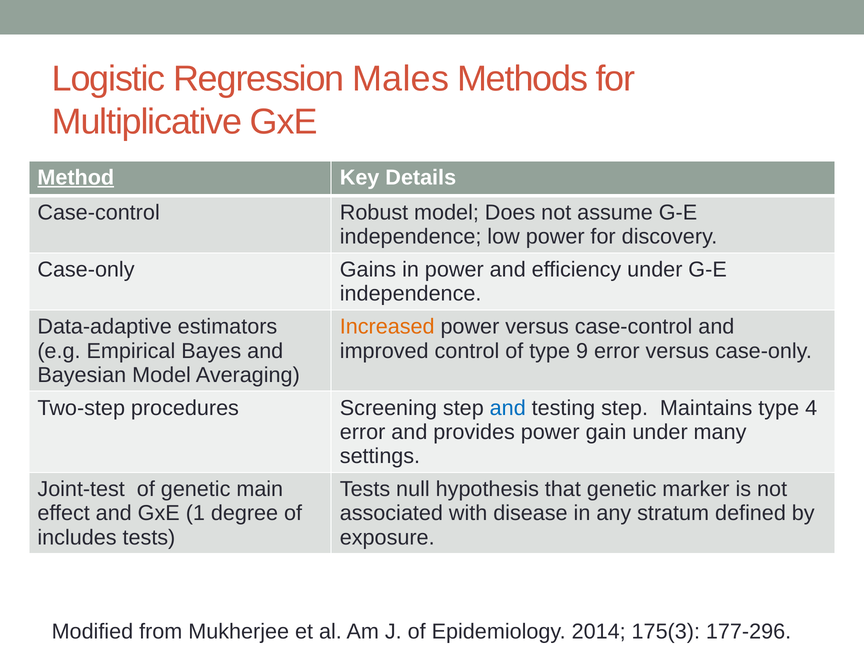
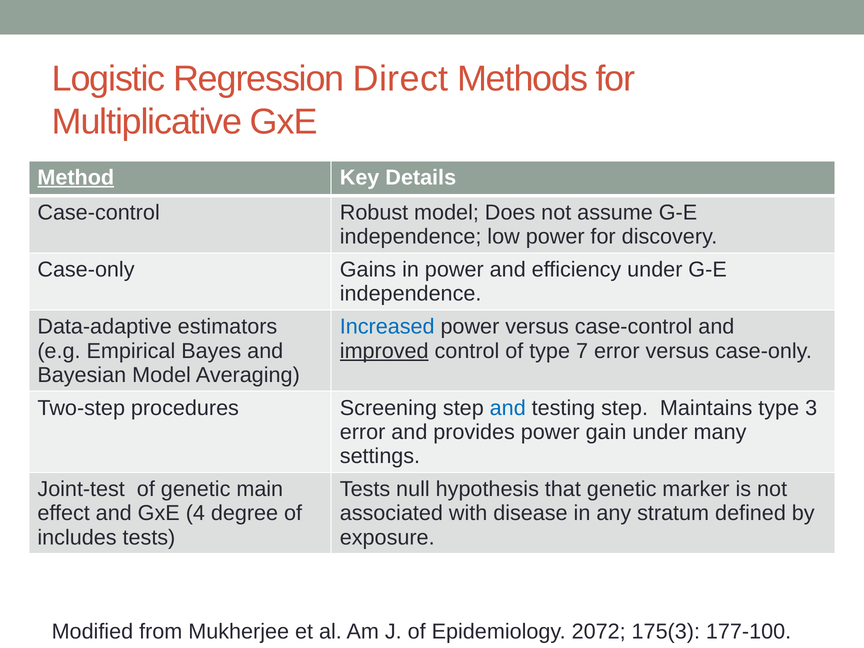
Males: Males -> Direct (401, 79)
Increased colour: orange -> blue (387, 327)
improved underline: none -> present (384, 351)
9: 9 -> 7 (582, 351)
4: 4 -> 3 (811, 408)
1: 1 -> 4 (195, 513)
2014: 2014 -> 2072 (599, 632)
177-296: 177-296 -> 177-100 (749, 632)
